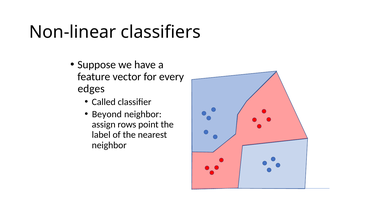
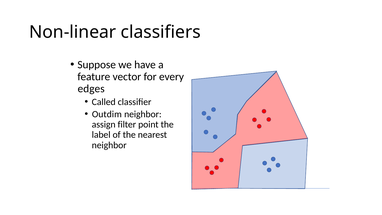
Beyond: Beyond -> Outdim (107, 114)
rows: rows -> filter (127, 124)
